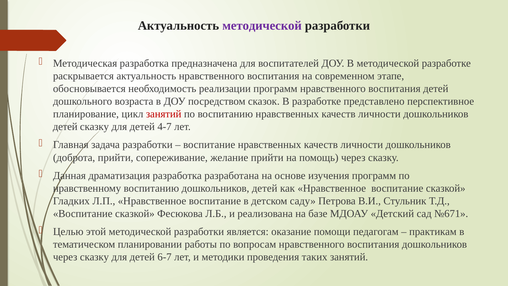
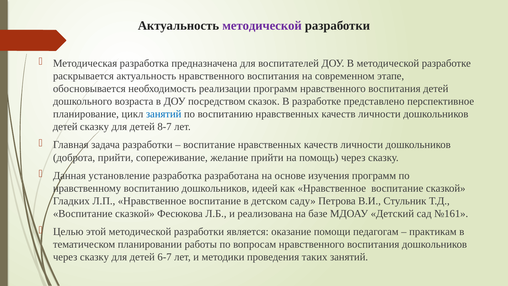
занятий colour: red -> blue (164, 114)
4-7: 4-7 -> 8-7 (164, 127)
драматизация: драматизация -> установление (119, 175)
воспитанию дошкольников детей: детей -> идеей (265, 188)
№671: №671 -> №161 (451, 213)
